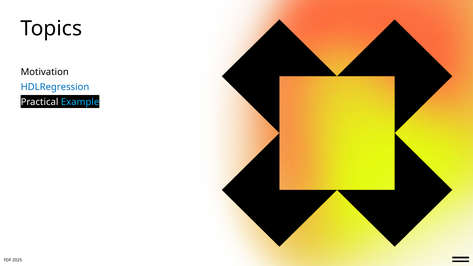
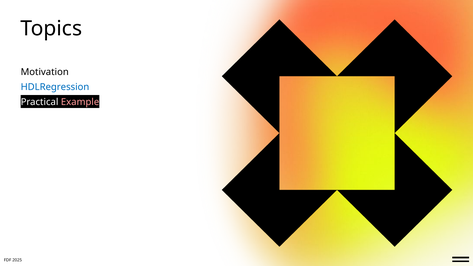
Example colour: light blue -> pink (80, 102)
